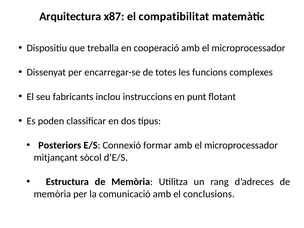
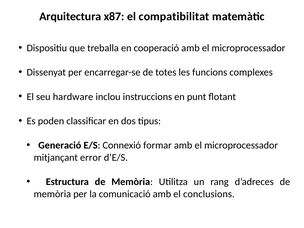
fabricants: fabricants -> hardware (73, 97)
Posteriors: Posteriors -> Generació (60, 145)
sòcol: sòcol -> error (91, 157)
